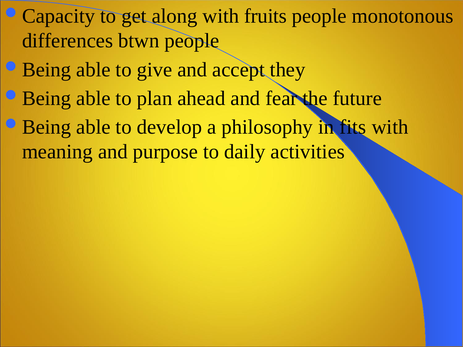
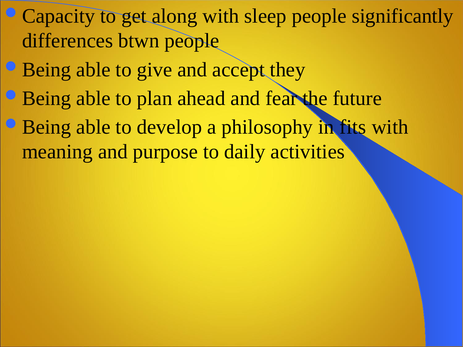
fruits: fruits -> sleep (265, 16)
monotonous: monotonous -> significantly (403, 16)
